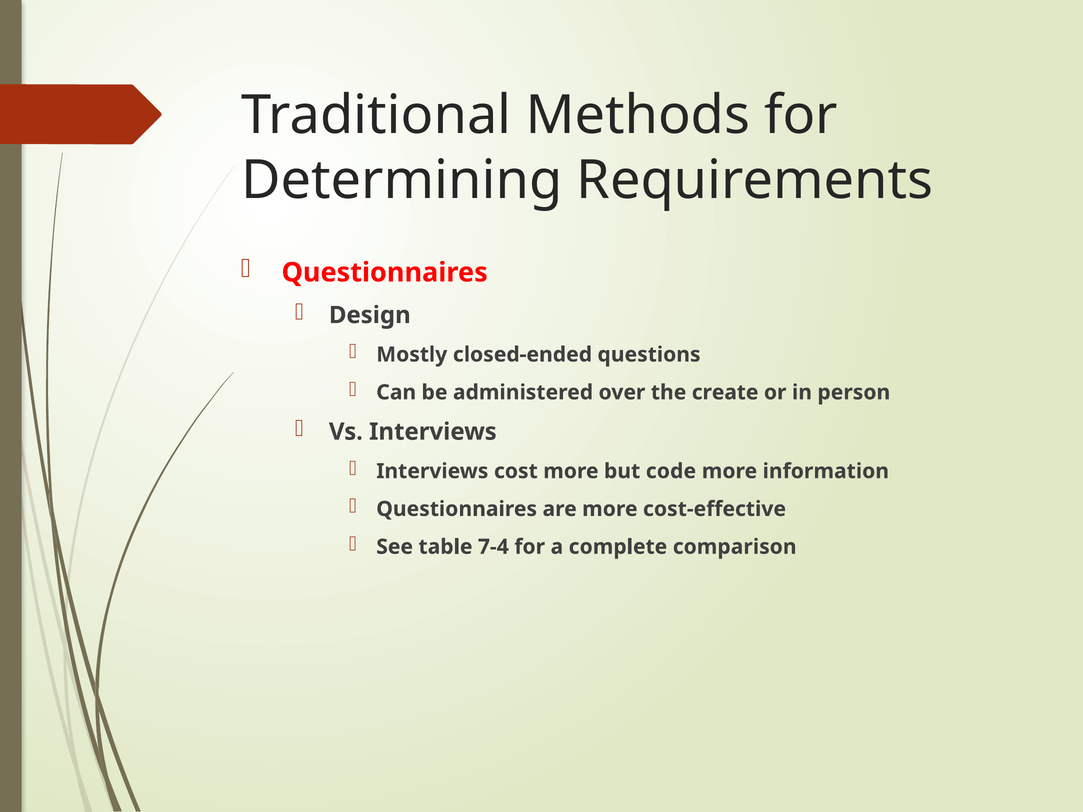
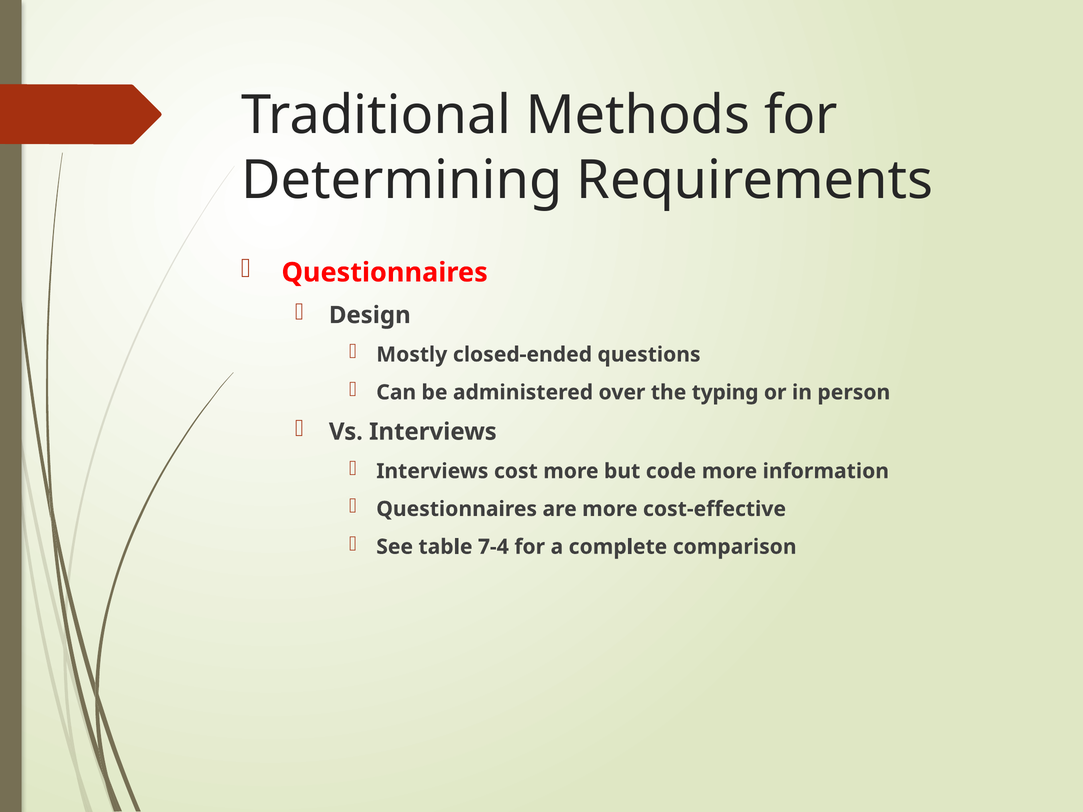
create: create -> typing (725, 393)
